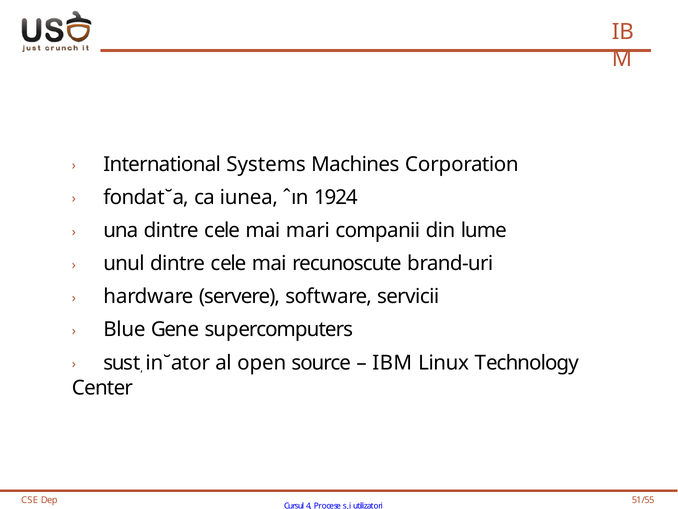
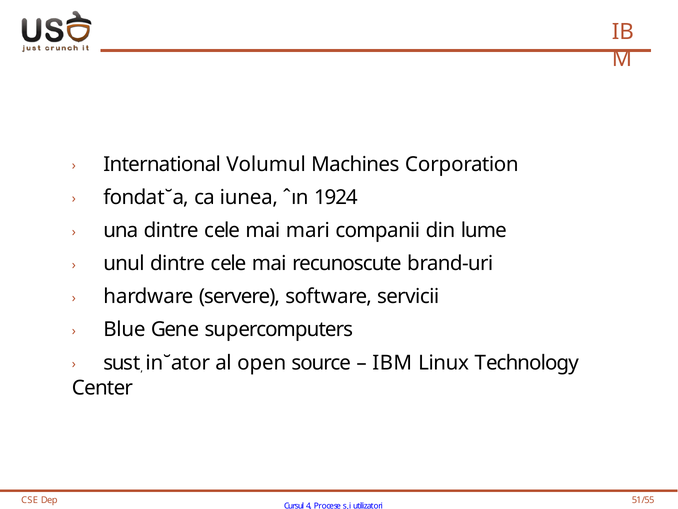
Systems: Systems -> Volumul (266, 164)
